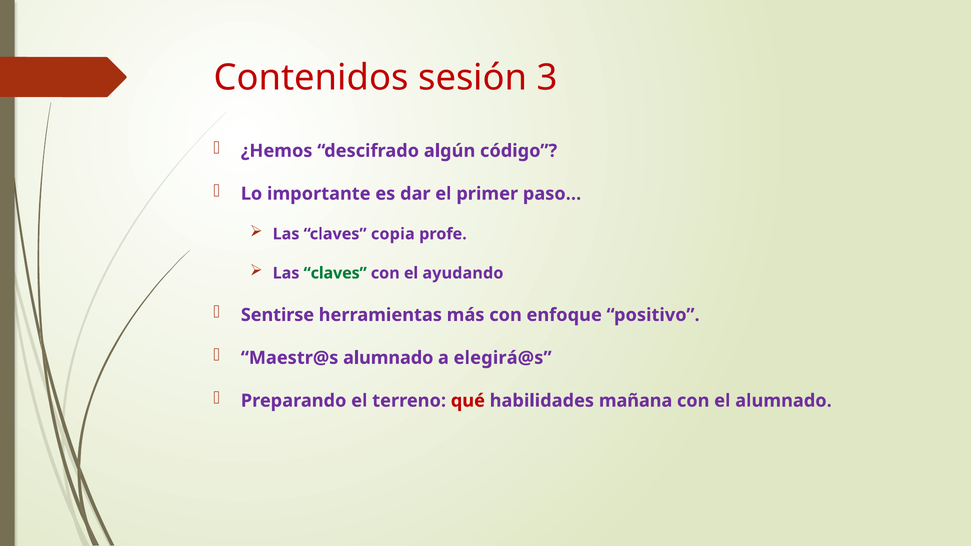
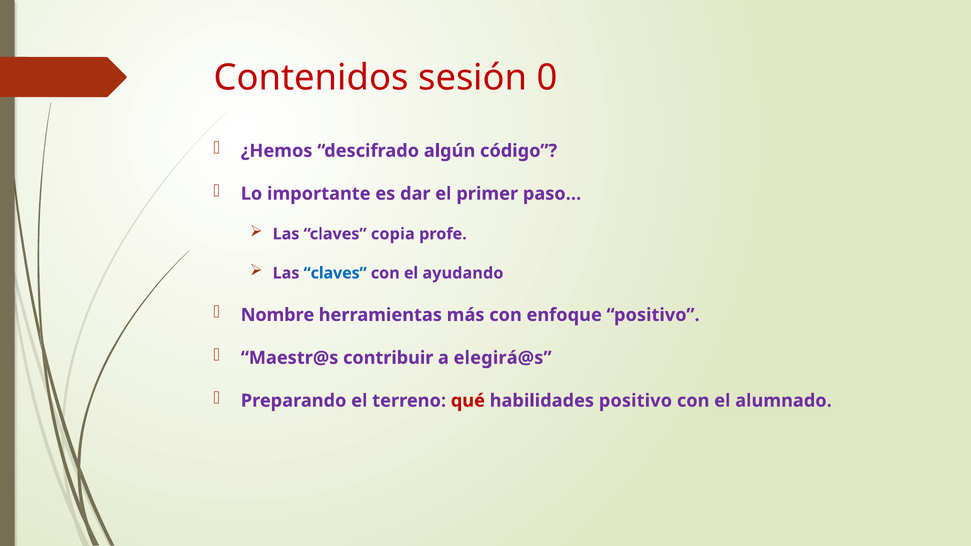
3: 3 -> 0 (547, 78)
claves colour: green -> blue (335, 273)
Sentirse: Sentirse -> Nombre (277, 315)
Maestr@s alumnado: alumnado -> contribuir (388, 358)
habilidades mañana: mañana -> positivo (635, 401)
